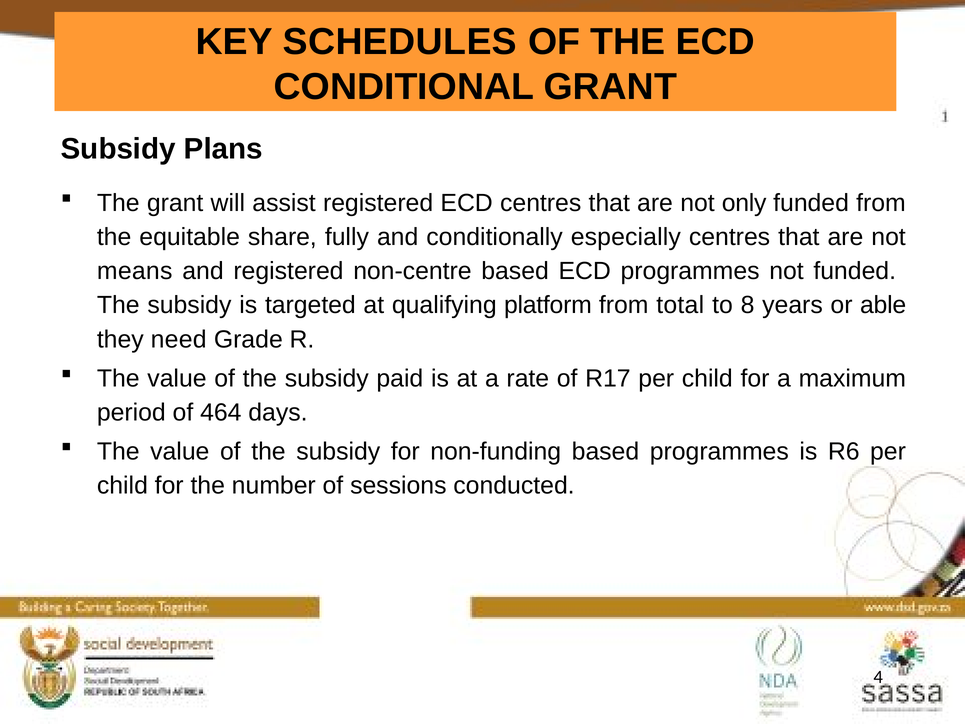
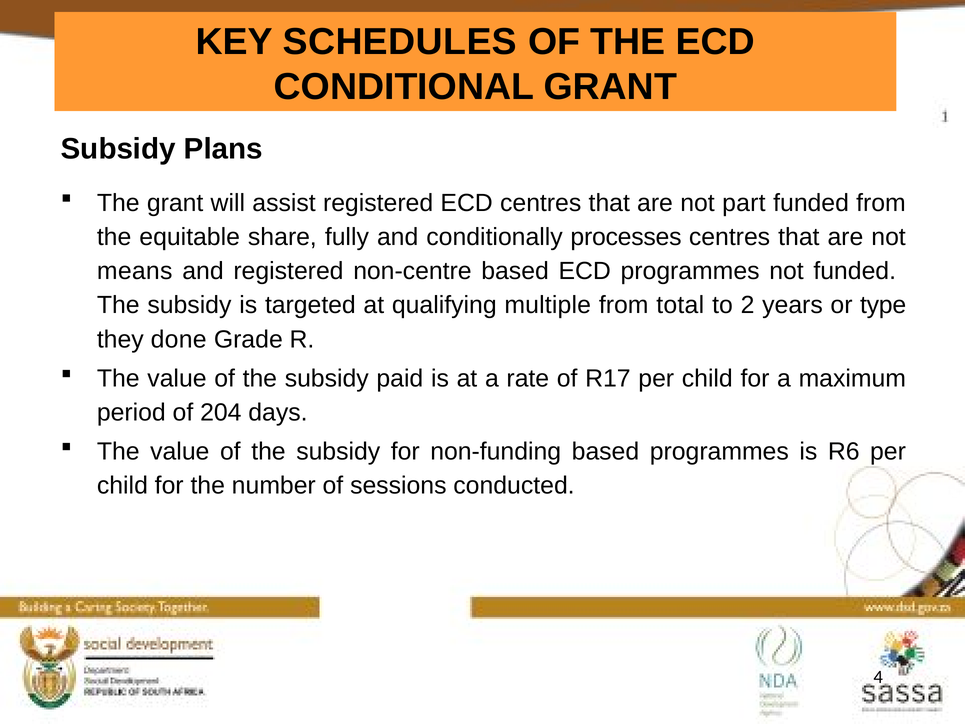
only: only -> part (744, 203)
especially: especially -> processes (626, 237)
platform: platform -> multiple (548, 305)
8: 8 -> 2 (748, 305)
able: able -> type (883, 305)
need: need -> done (179, 339)
464: 464 -> 204 (221, 412)
